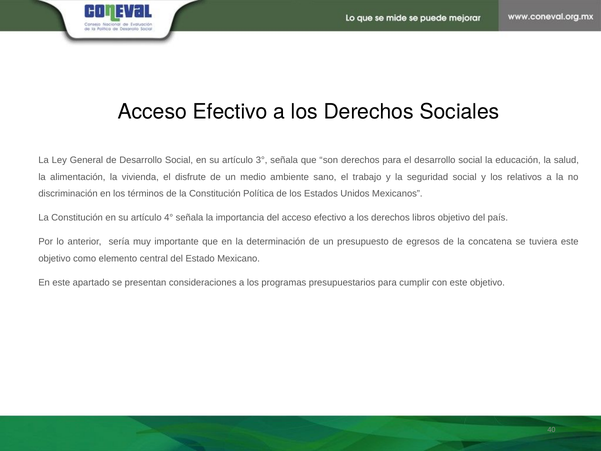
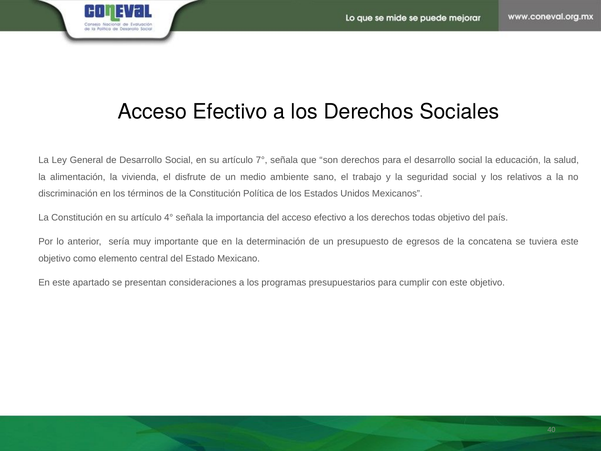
3°: 3° -> 7° (262, 160)
libros: libros -> todas (424, 218)
